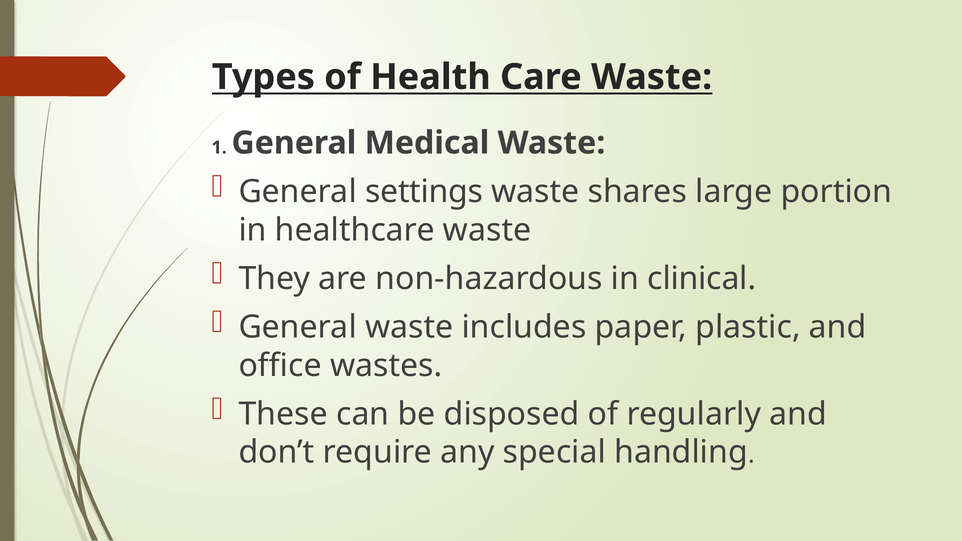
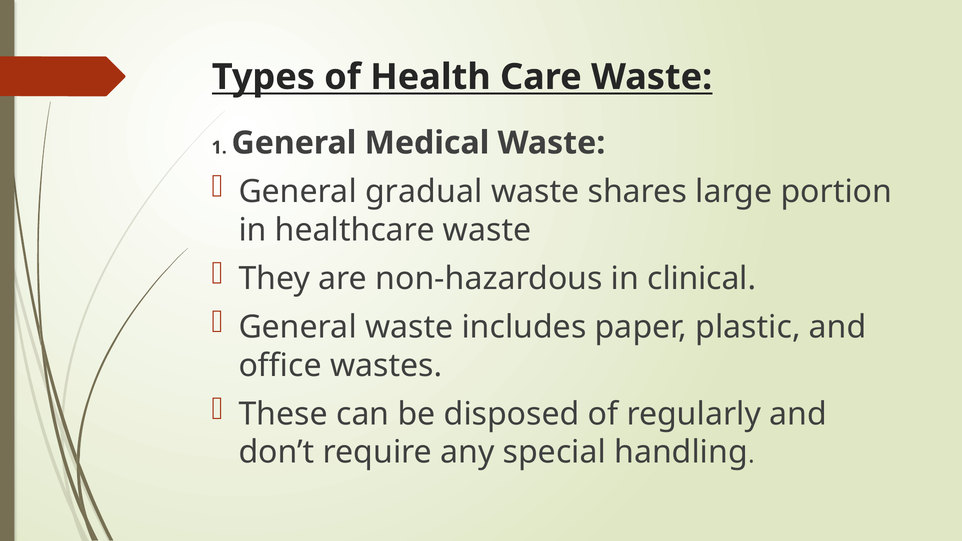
settings: settings -> gradual (424, 191)
